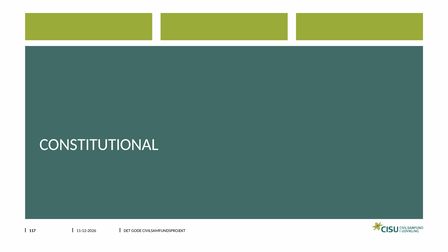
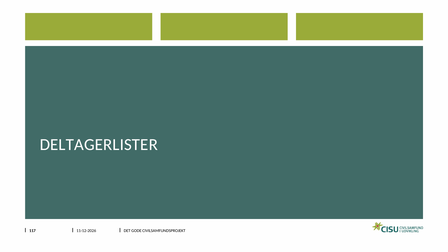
CONSTITUTIONAL: CONSTITUTIONAL -> DELTAGERLISTER (99, 145)
